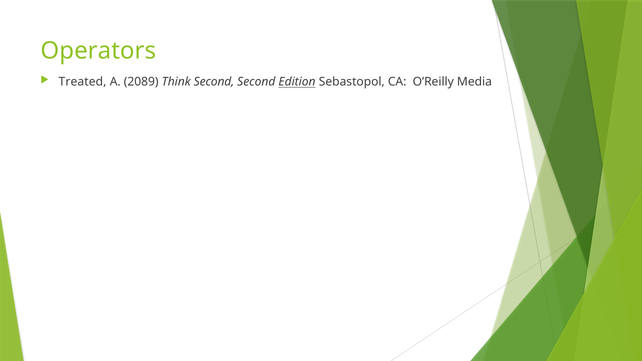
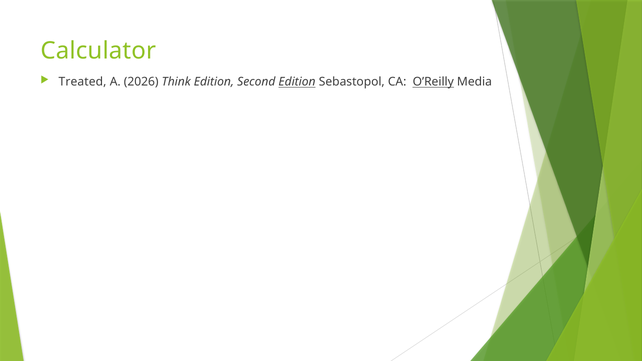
Operators: Operators -> Calculator (98, 51)
2089: 2089 -> 2026 (141, 82)
Think Second: Second -> Edition (214, 82)
O’Reilly underline: none -> present (433, 82)
